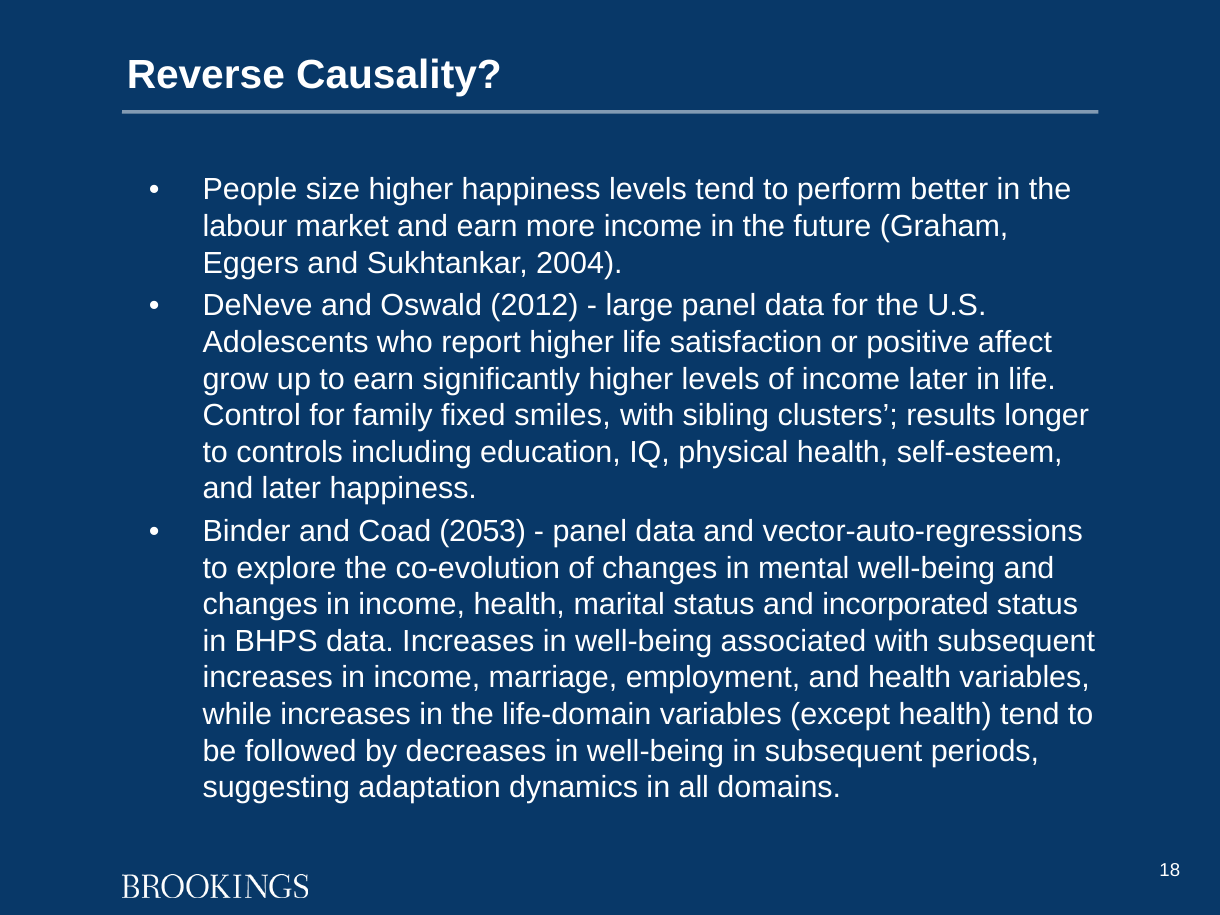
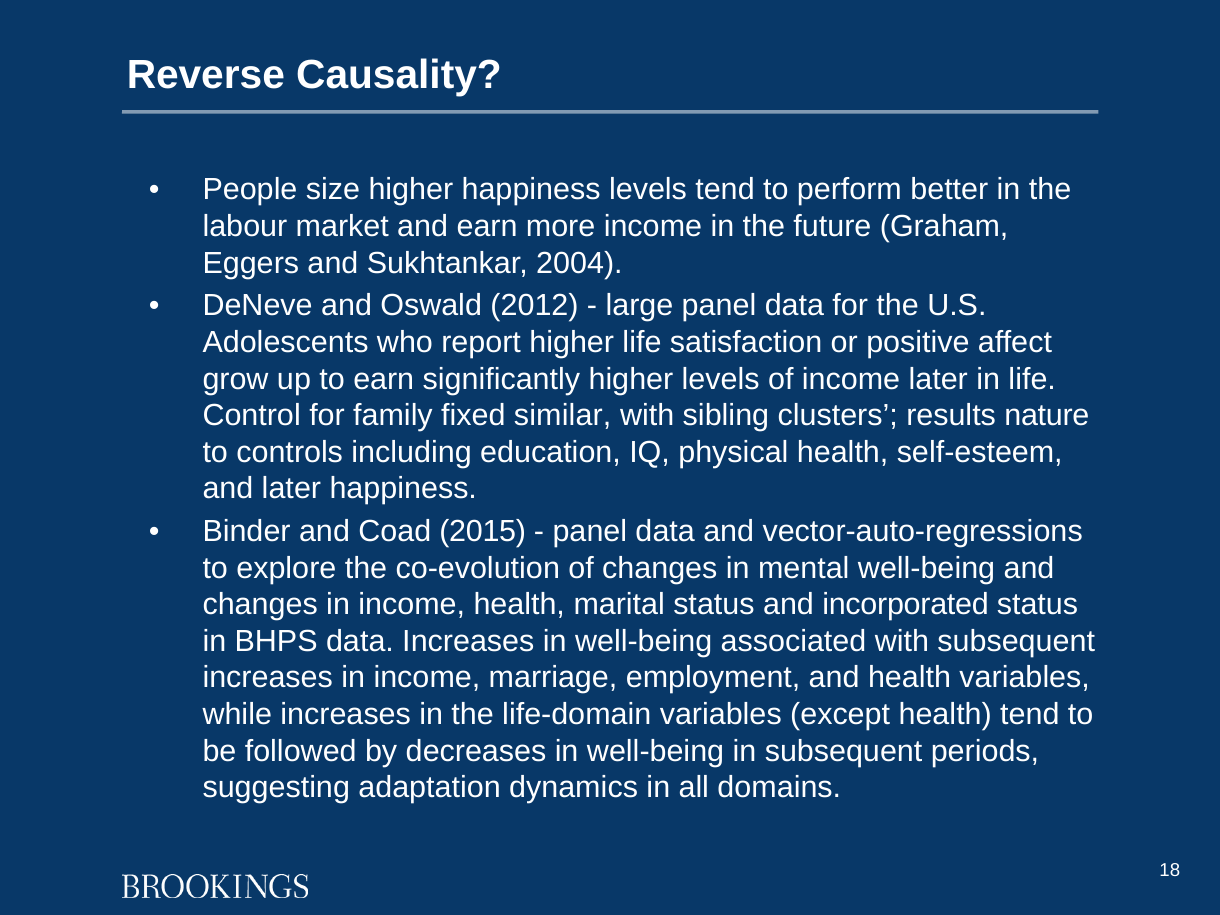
smiles: smiles -> similar (563, 416)
longer: longer -> nature (1047, 416)
2053: 2053 -> 2015 (483, 531)
